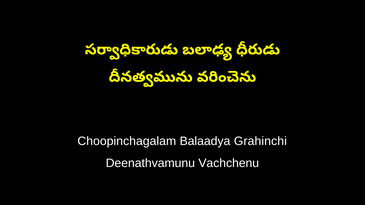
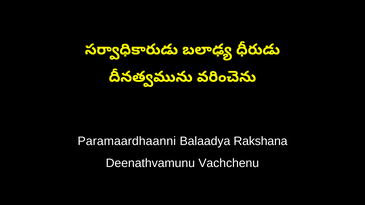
Choopinchagalam: Choopinchagalam -> Paramaardhaanni (127, 141)
Grahinchi: Grahinchi -> Rakshana (261, 141)
